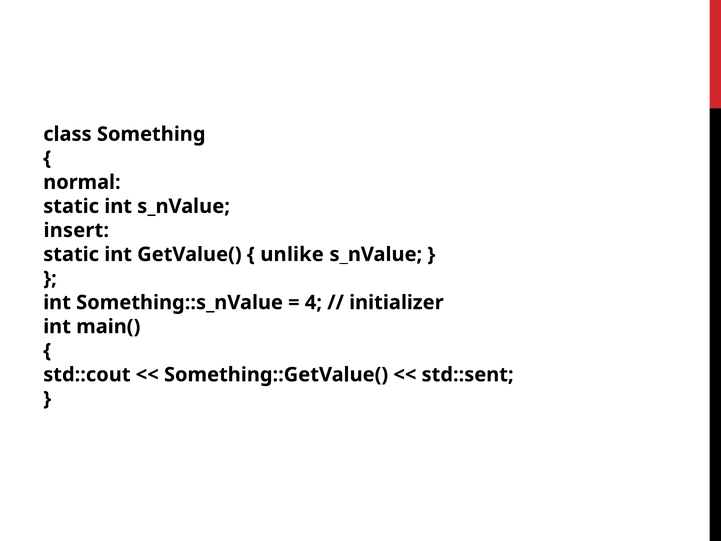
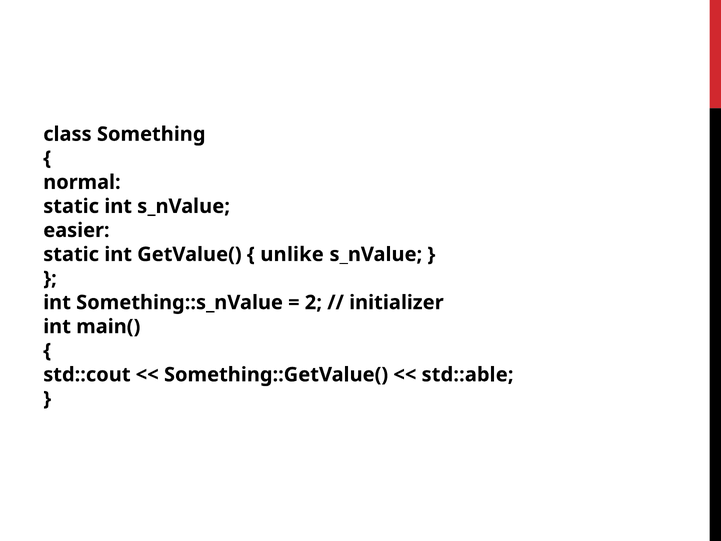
insert: insert -> easier (76, 230)
4: 4 -> 2 (313, 302)
std::sent: std::sent -> std::able (468, 375)
